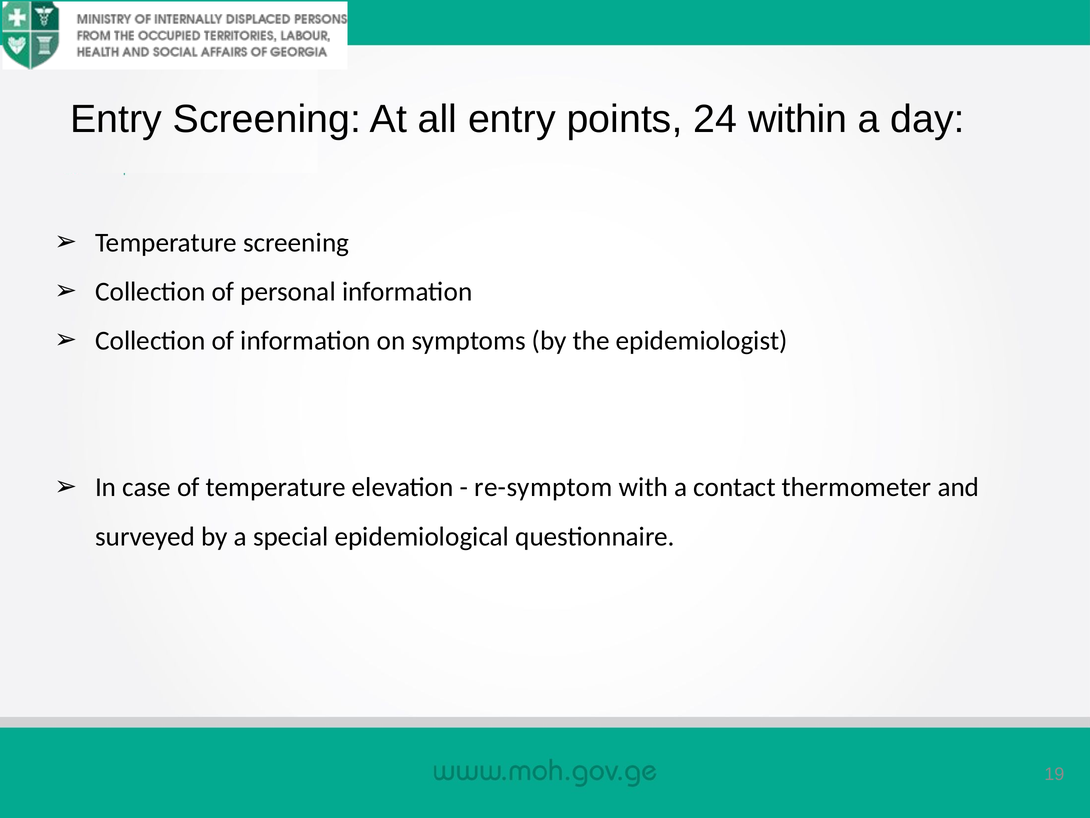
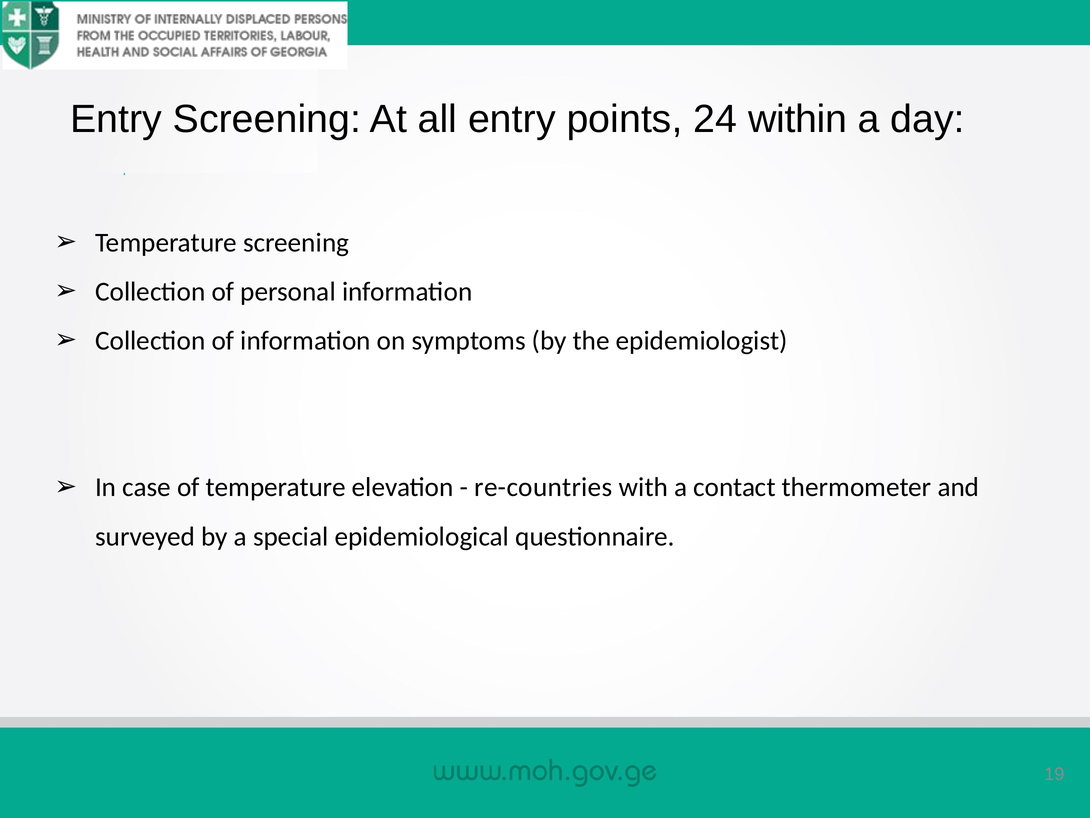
re-symptom: re-symptom -> re-countries (543, 487)
